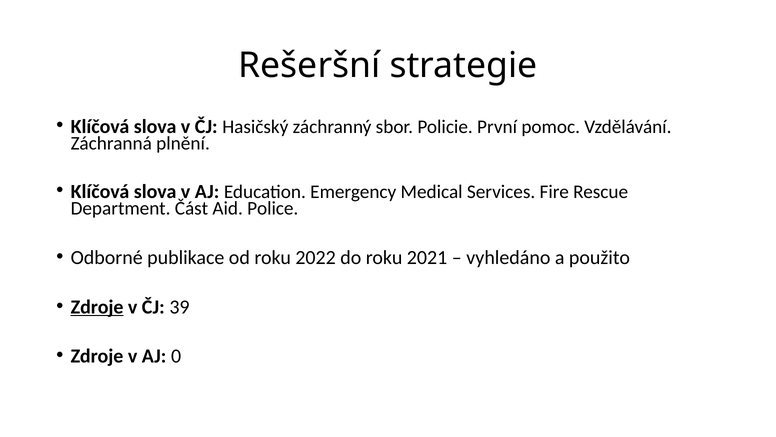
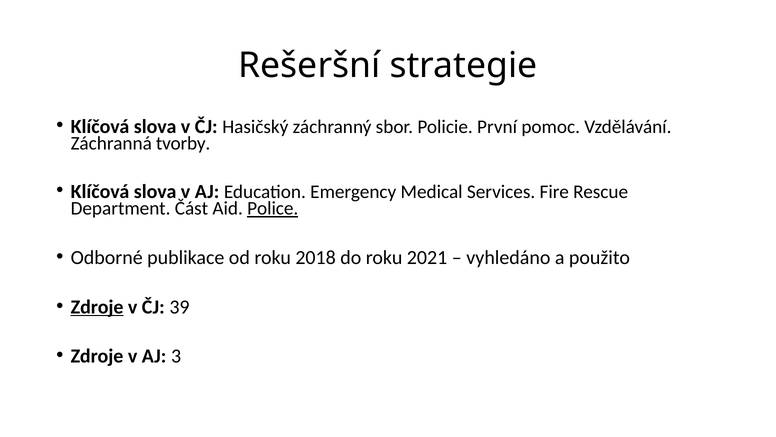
plnění: plnění -> tvorby (183, 143)
Police underline: none -> present (273, 208)
2022: 2022 -> 2018 (316, 258)
0: 0 -> 3 (176, 356)
